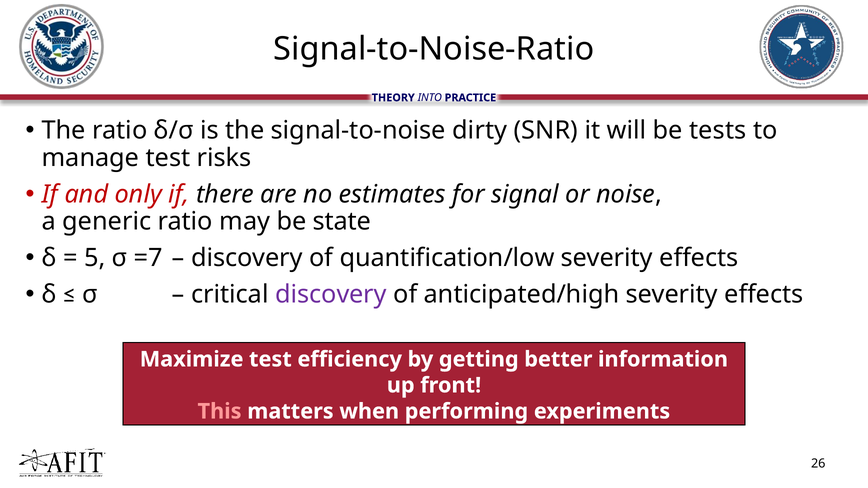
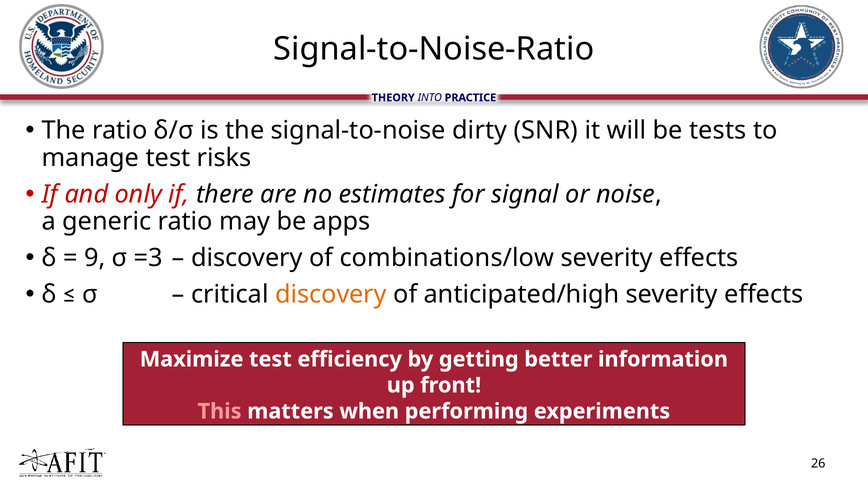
state: state -> apps (342, 222)
5: 5 -> 9 (95, 258)
=7: =7 -> =3 (148, 258)
quantification/low: quantification/low -> combinations/low (447, 258)
discovery colour: purple -> orange (331, 295)
